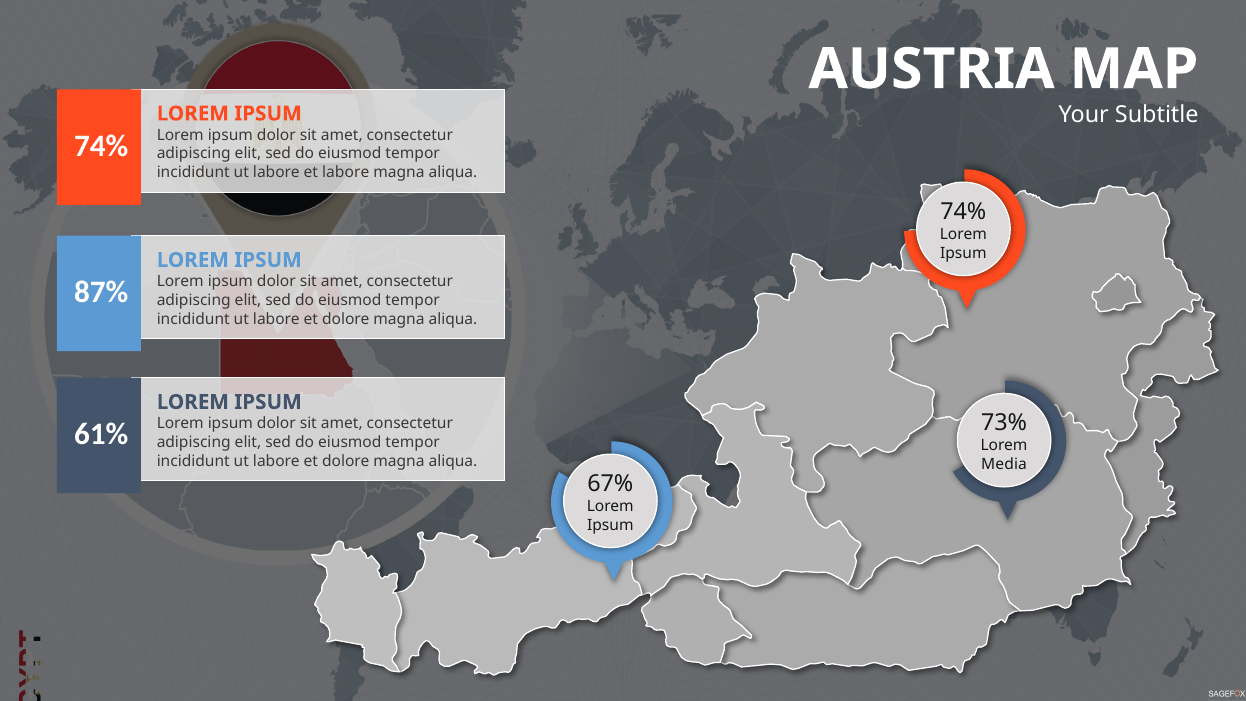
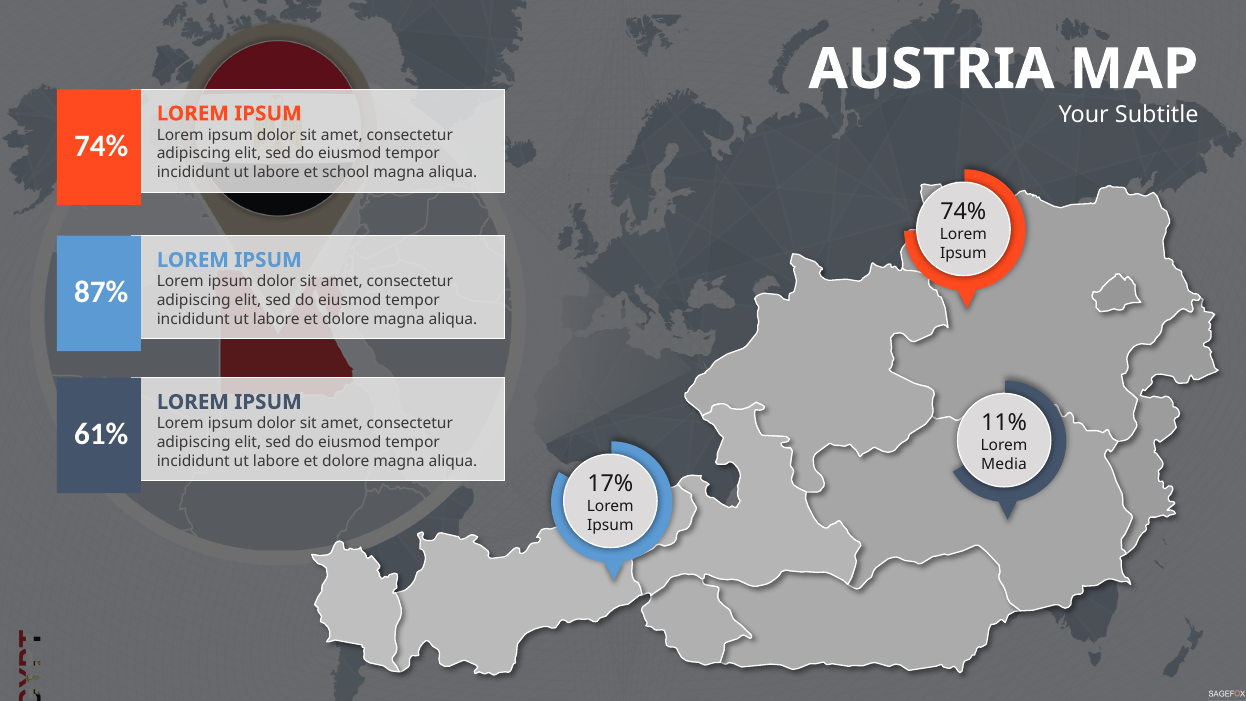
et labore: labore -> school (346, 172)
73%: 73% -> 11% (1004, 423)
67%: 67% -> 17% (610, 484)
